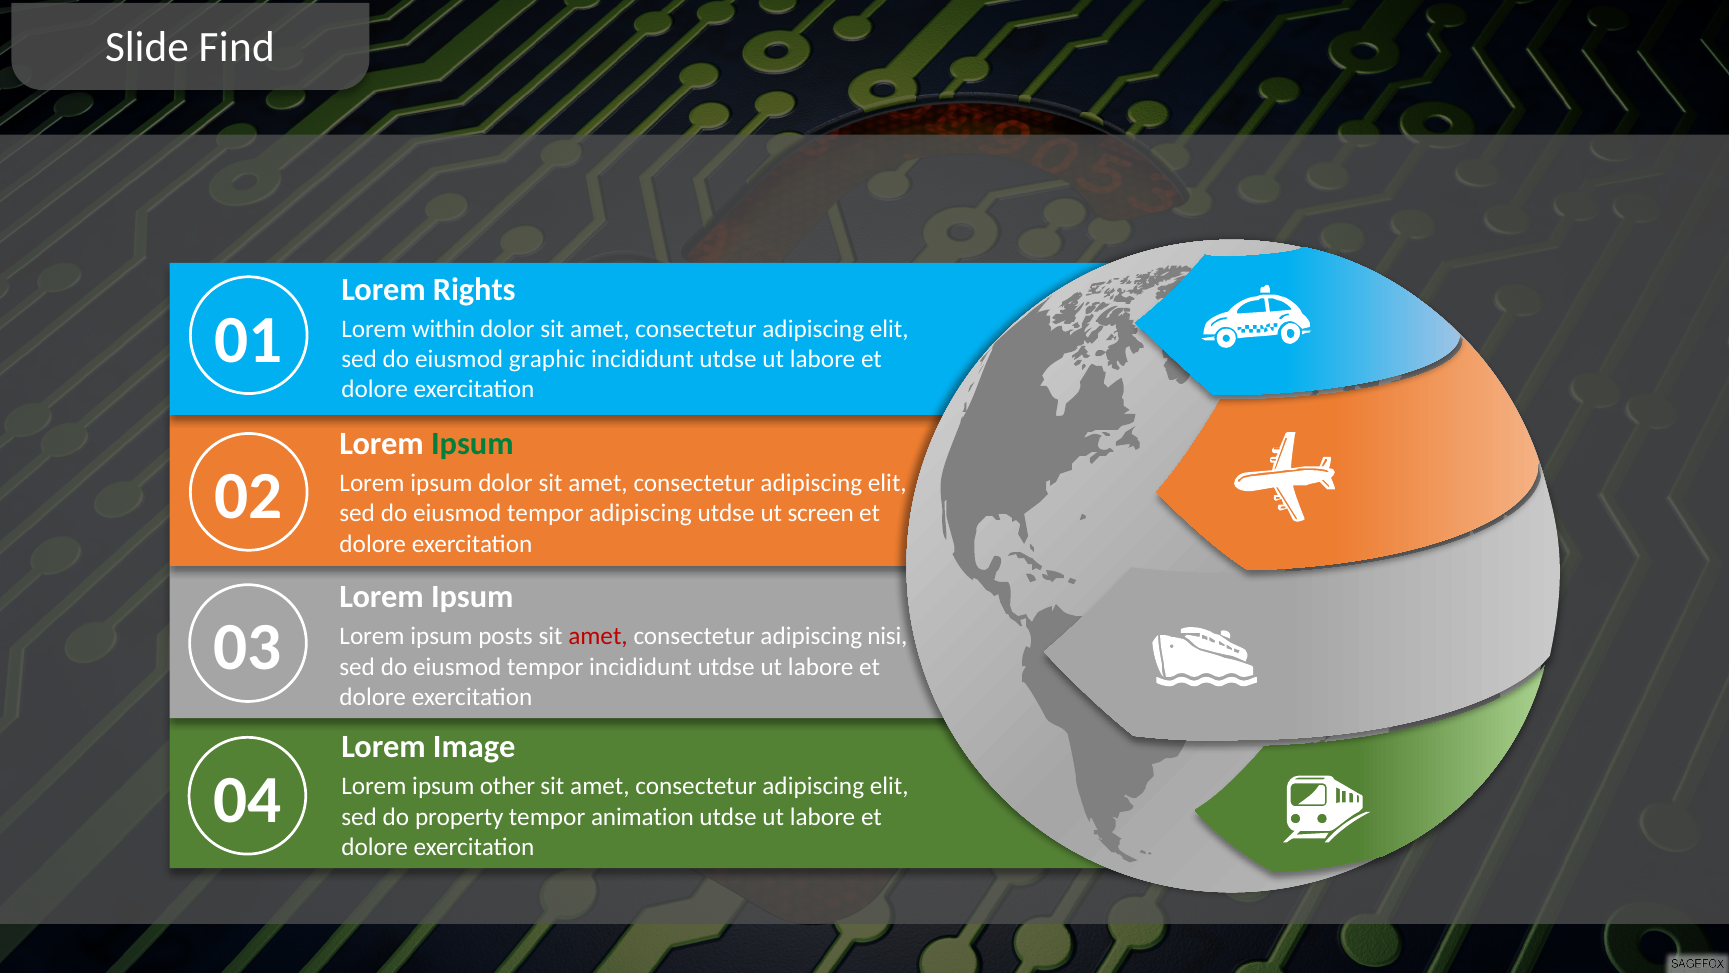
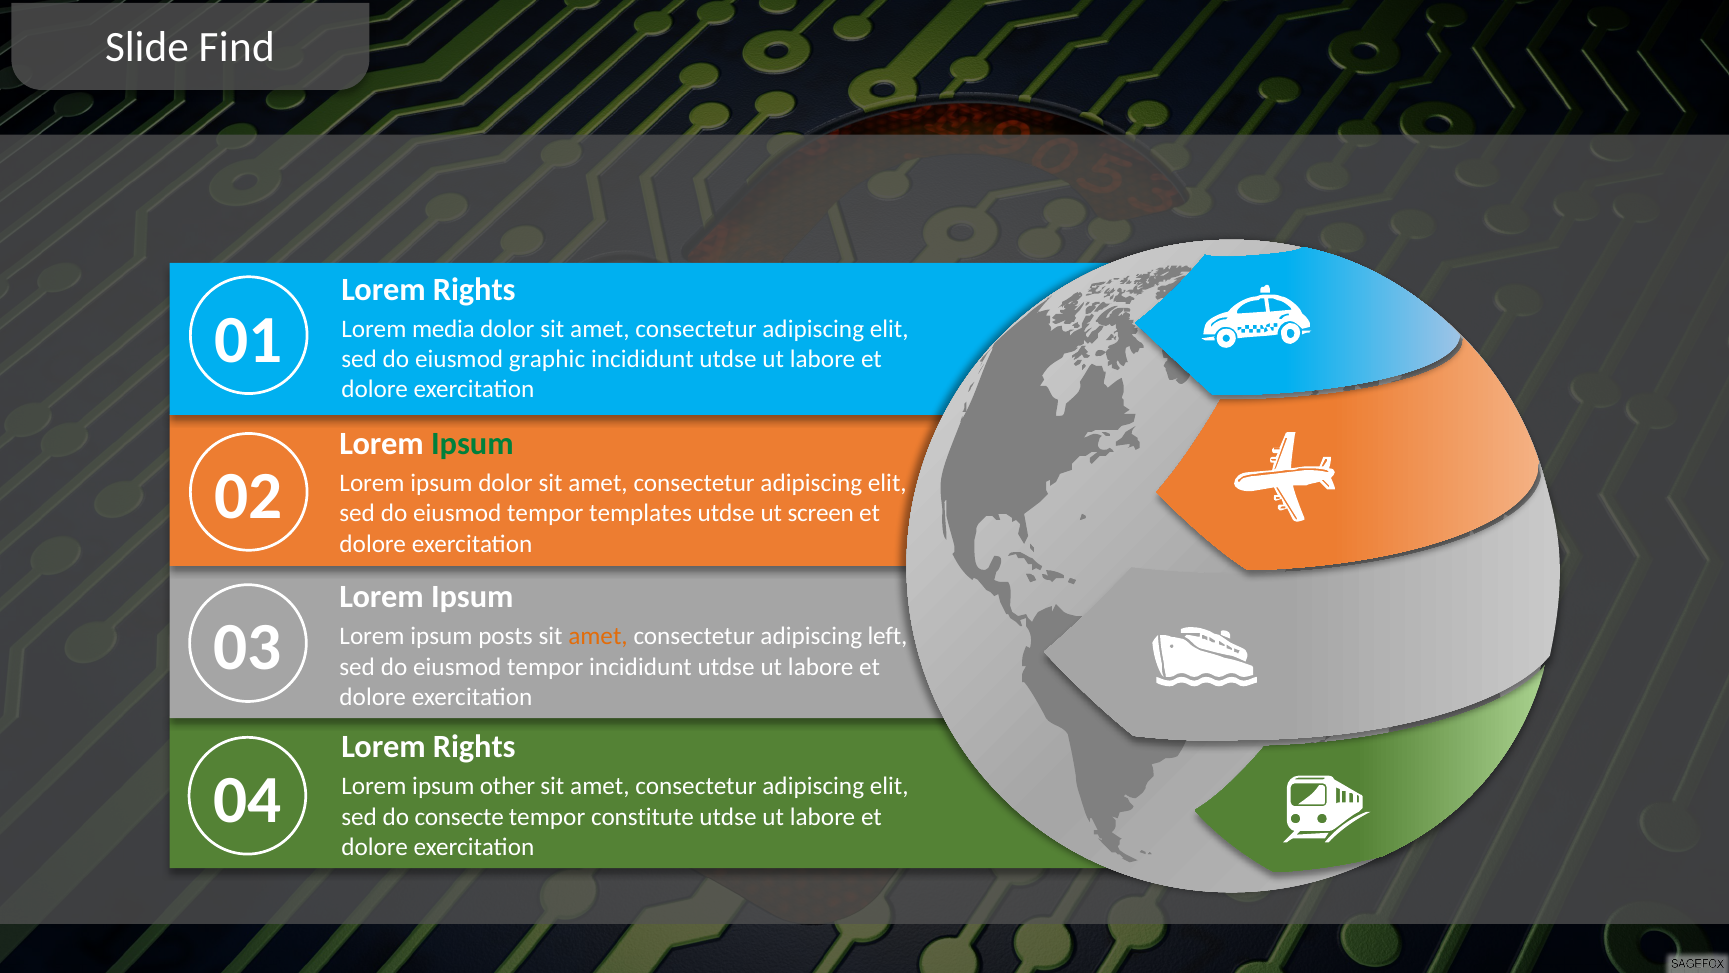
within: within -> media (443, 329)
tempor adipiscing: adipiscing -> templates (641, 513)
amet colour: red -> orange (598, 636)
nisi: nisi -> left (887, 636)
Image: Image -> Rights (474, 747)
property: property -> consecte (459, 816)
animation: animation -> constitute (642, 816)
